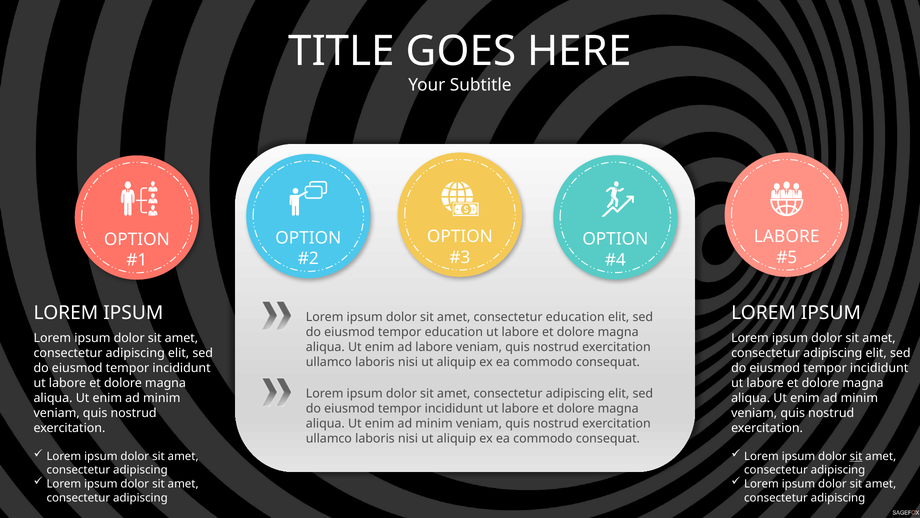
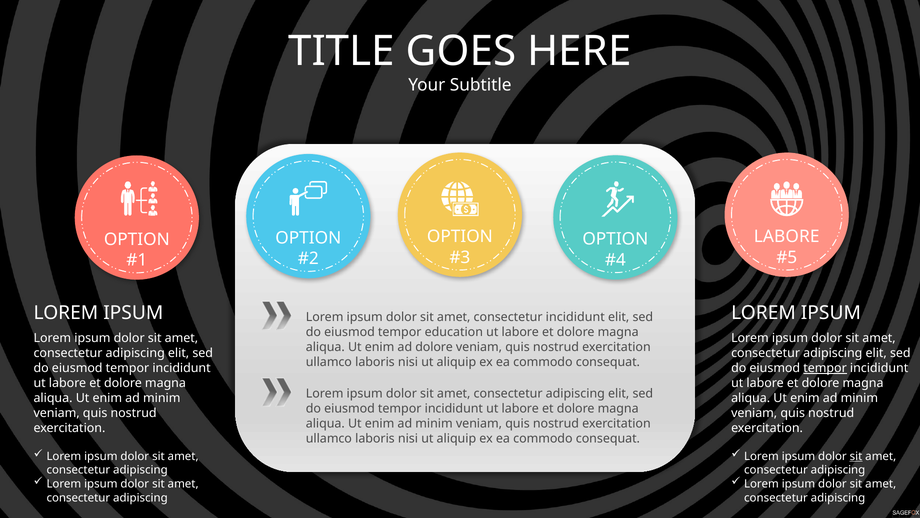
consectetur education: education -> incididunt (575, 317)
ad labore: labore -> dolore (434, 347)
tempor underline: none -> present (825, 368)
